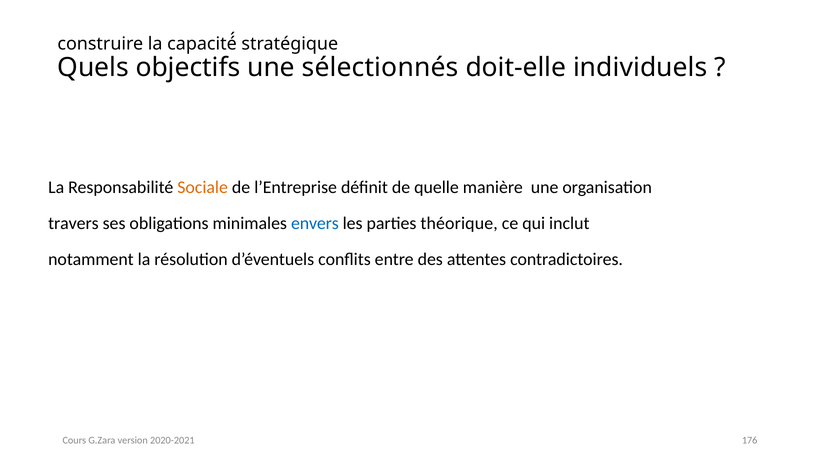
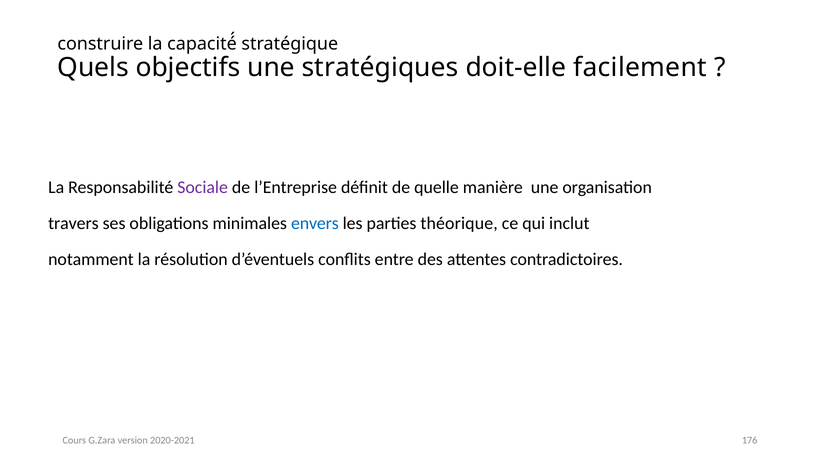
sélectionnés: sélectionnés -> stratégiques (380, 68)
individuels: individuels -> facilement (640, 68)
Sociale colour: orange -> purple (203, 187)
